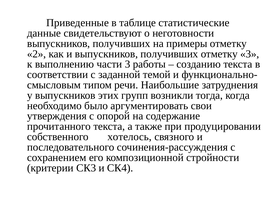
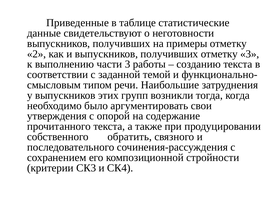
хотелось: хотелось -> обратить (130, 137)
